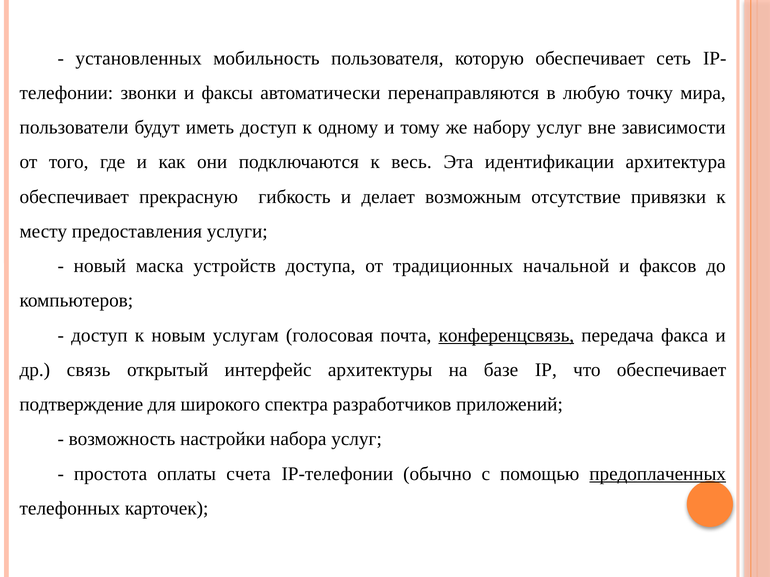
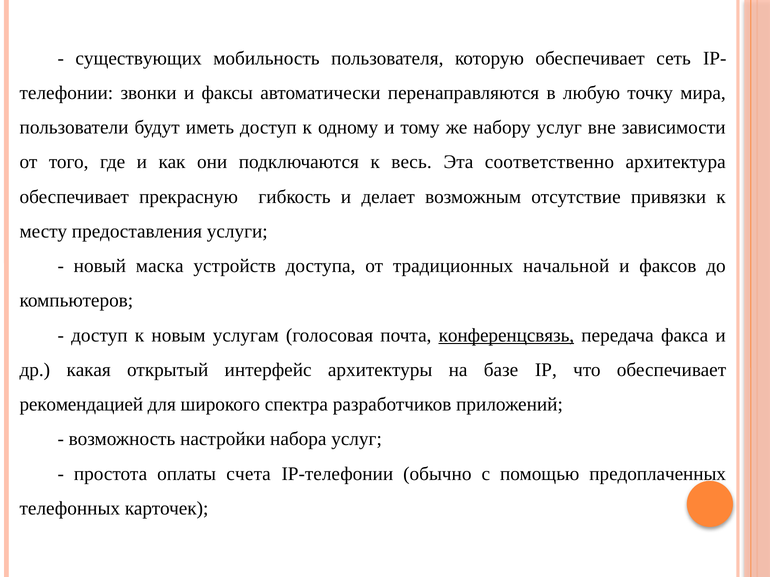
установленных: установленных -> существующих (139, 58)
идентификации: идентификации -> соответственно (549, 162)
связь: связь -> какая (89, 370)
подтверждение: подтверждение -> рекомендацией (81, 405)
предоплаченных underline: present -> none (658, 474)
